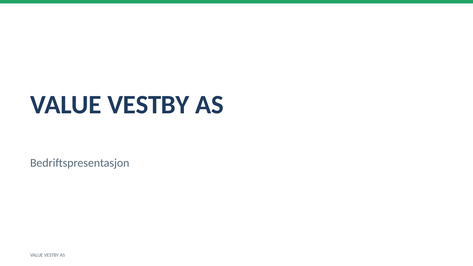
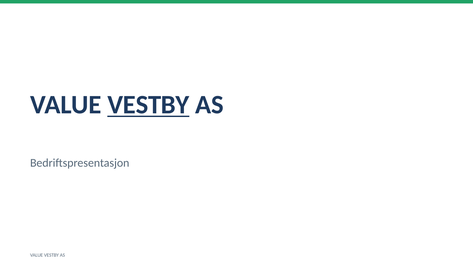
VESTBY underline: none -> present (148, 105)
